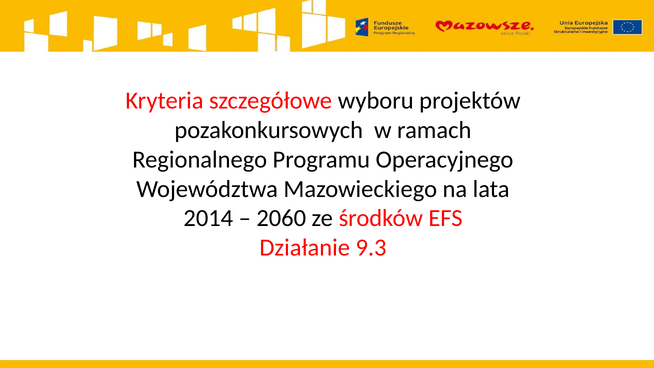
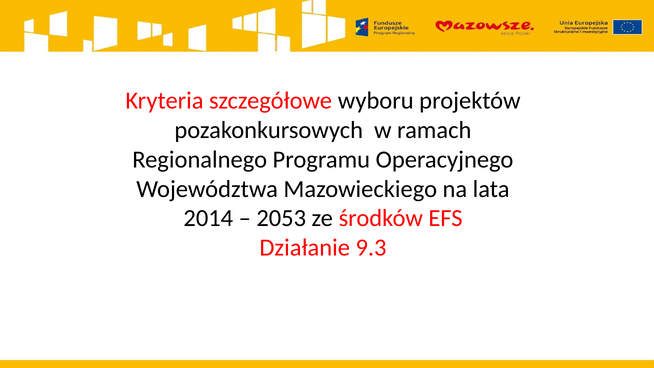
2060: 2060 -> 2053 (281, 218)
